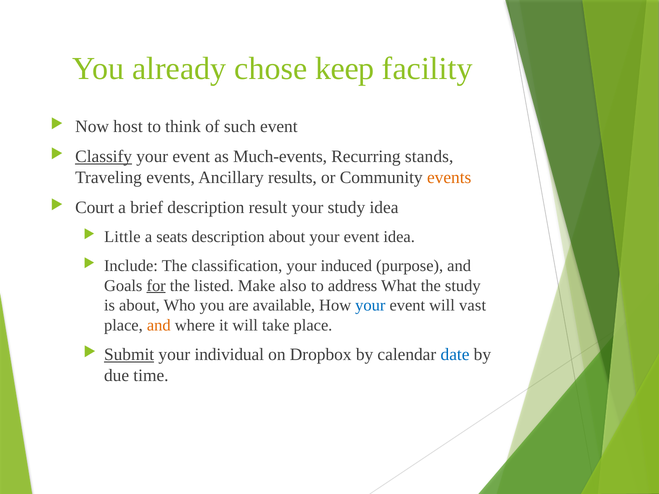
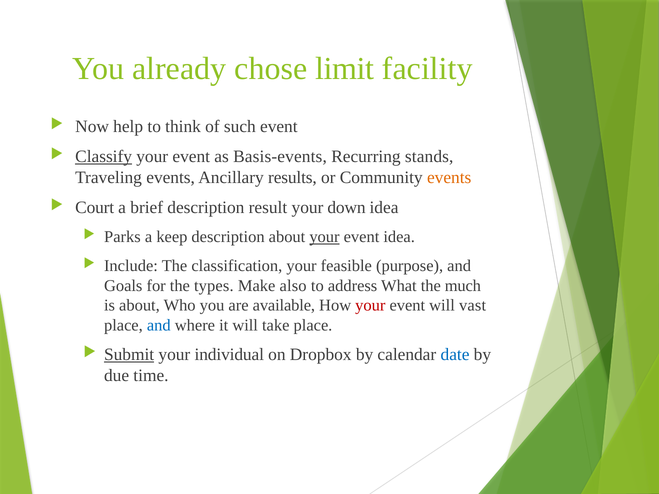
keep: keep -> limit (345, 69)
host: host -> help (128, 127)
Much-events: Much-events -> Basis-events (280, 157)
your study: study -> down (347, 208)
Little: Little -> Parks (122, 237)
seats: seats -> keep (172, 237)
your underline: none -> present (324, 237)
induced: induced -> feasible (346, 266)
for underline: present -> none (156, 286)
listed: listed -> types (214, 286)
the study: study -> much (463, 286)
your colour: blue -> red (370, 305)
and colour: orange -> blue (159, 325)
